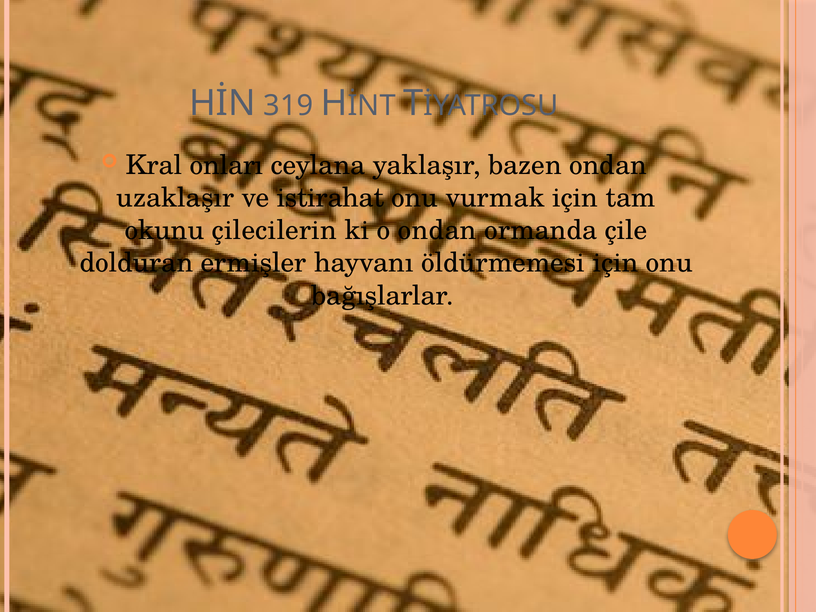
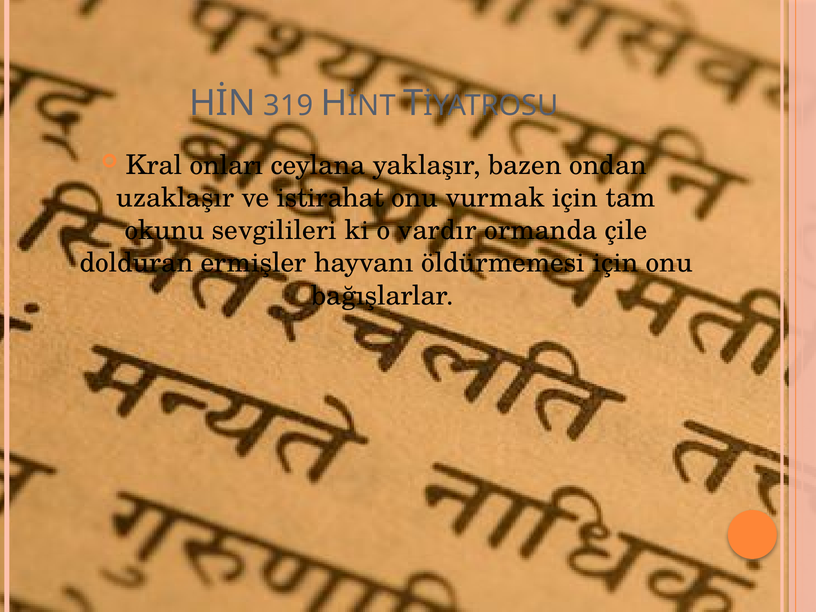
çilecilerin: çilecilerin -> sevgilileri (274, 230)
o ondan: ondan -> vardır (437, 230)
